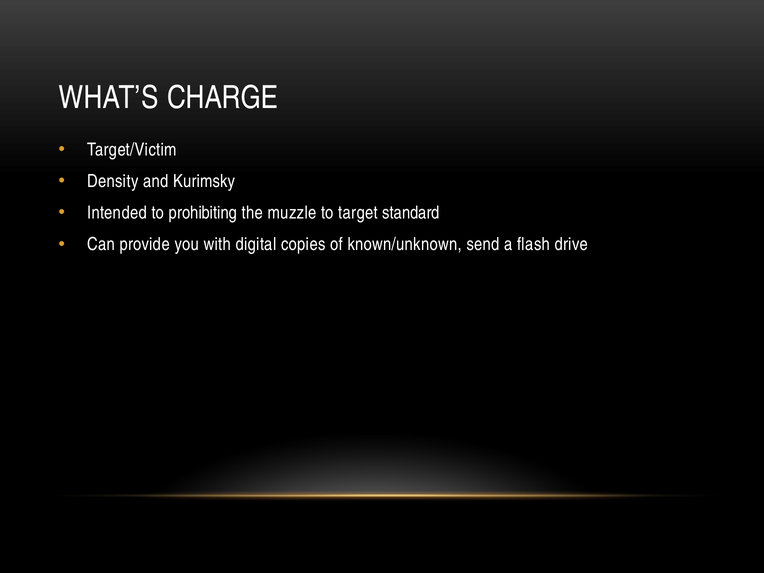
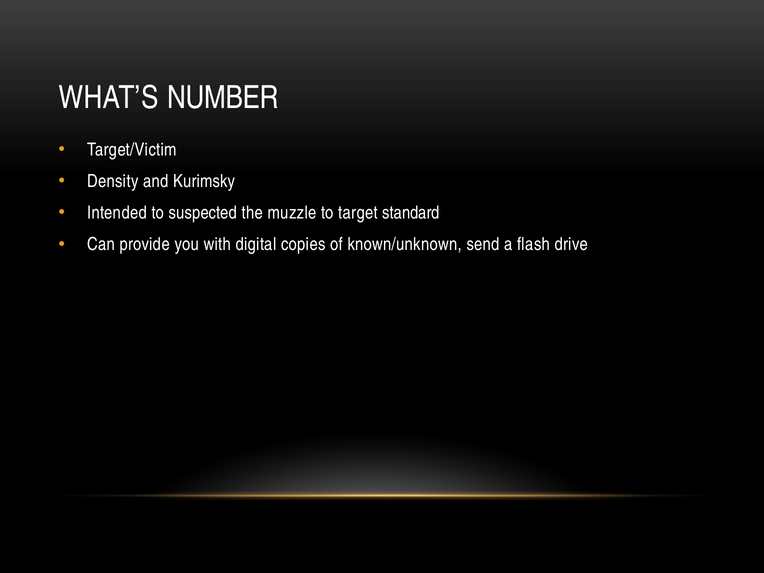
CHARGE: CHARGE -> NUMBER (223, 98)
prohibiting: prohibiting -> suspected (203, 213)
